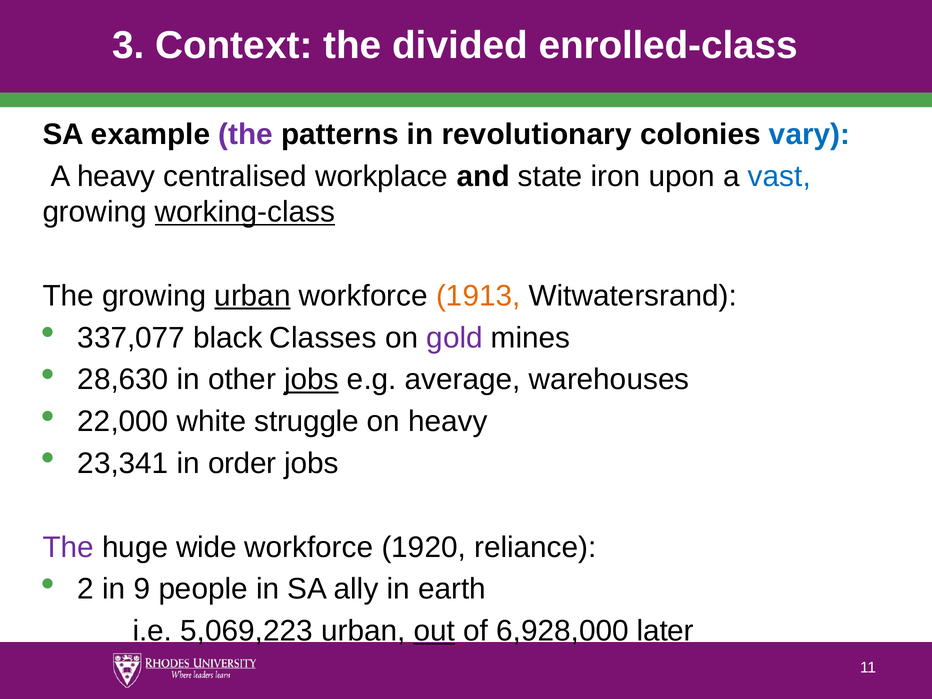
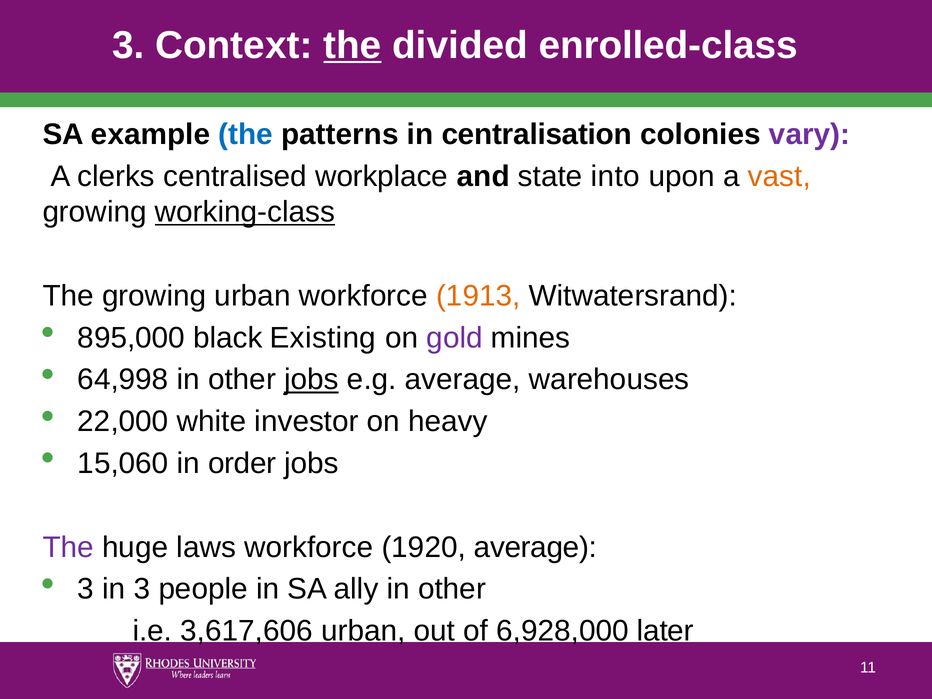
the underline: none -> present (352, 45)
the colour: purple -> blue (246, 134)
revolutionary: revolutionary -> centralisation (537, 134)
vary colour: blue -> purple (810, 134)
A heavy: heavy -> clerks (116, 176)
iron: iron -> into (615, 176)
vast colour: blue -> orange (779, 176)
urban underline: present -> none (253, 296)
337,077: 337,077 -> 895,000 (131, 338)
Classes: Classes -> Existing (323, 338)
28,630: 28,630 -> 64,998 (123, 380)
struggle: struggle -> investor (307, 422)
23,341: 23,341 -> 15,060 (123, 463)
wide: wide -> laws (206, 547)
1920 reliance: reliance -> average (535, 547)
2: 2 -> 3 (86, 589)
in 9: 9 -> 3 (142, 589)
earth: earth -> other (452, 589)
5,069,223: 5,069,223 -> 3,617,606 (247, 631)
out underline: present -> none (434, 631)
